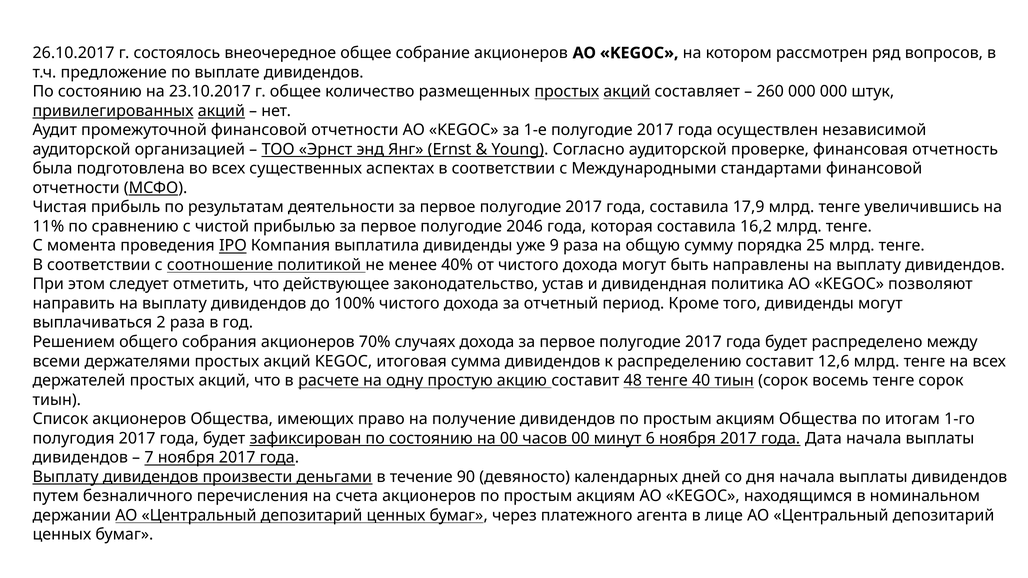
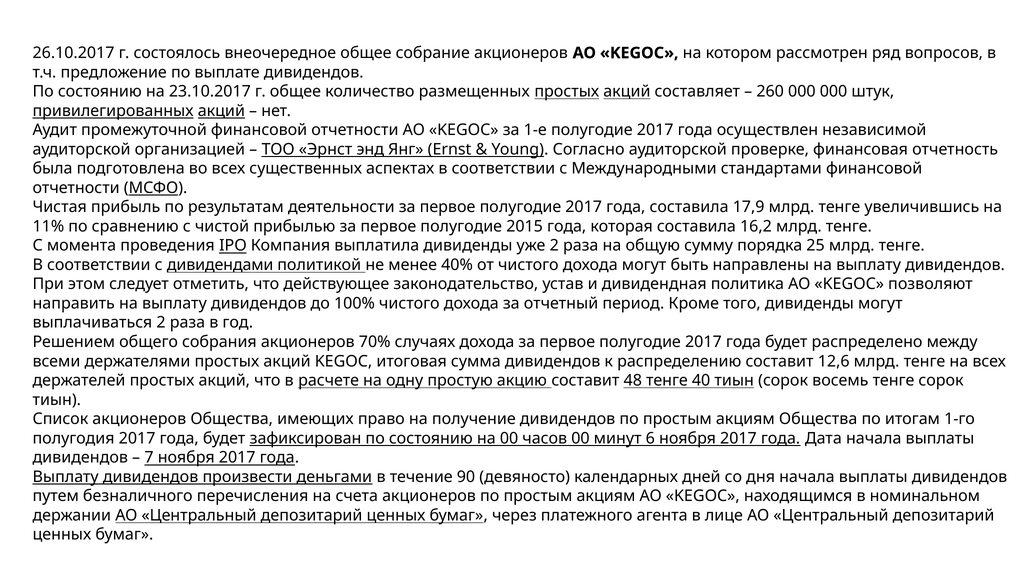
2046: 2046 -> 2015 (525, 226)
уже 9: 9 -> 2 (554, 246)
соотношение: соотношение -> дивидендами (220, 265)
